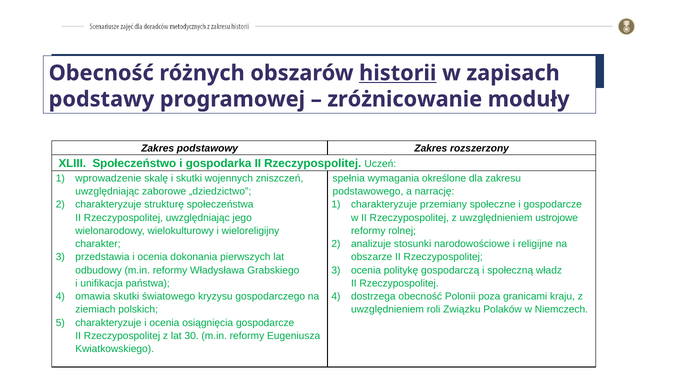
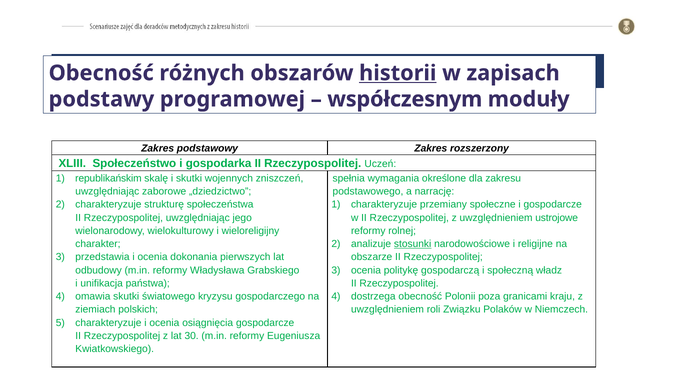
zróżnicowanie: zróżnicowanie -> współczesnym (405, 99)
wprowadzenie: wprowadzenie -> republikańskim (108, 178)
stosunki underline: none -> present (413, 244)
